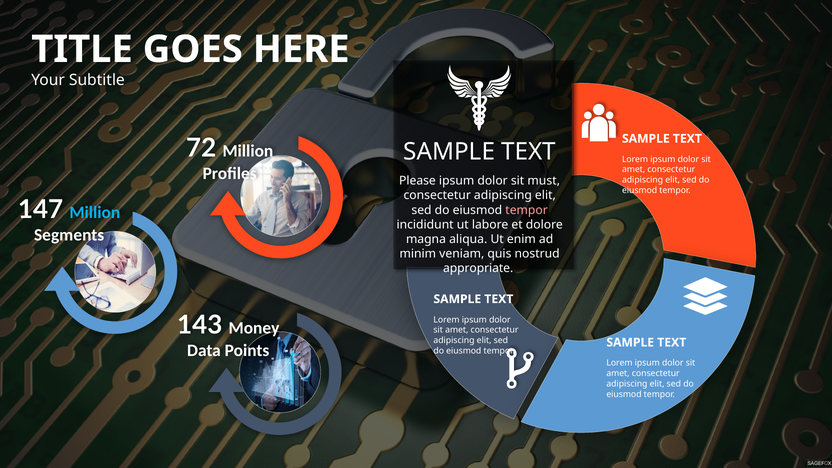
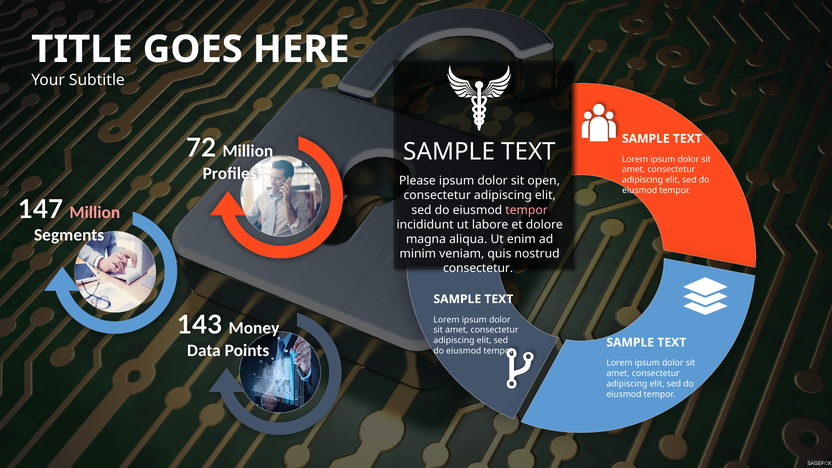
must: must -> open (544, 181)
Million colour: light blue -> pink (95, 212)
appropriate: appropriate -> consectetur (478, 268)
